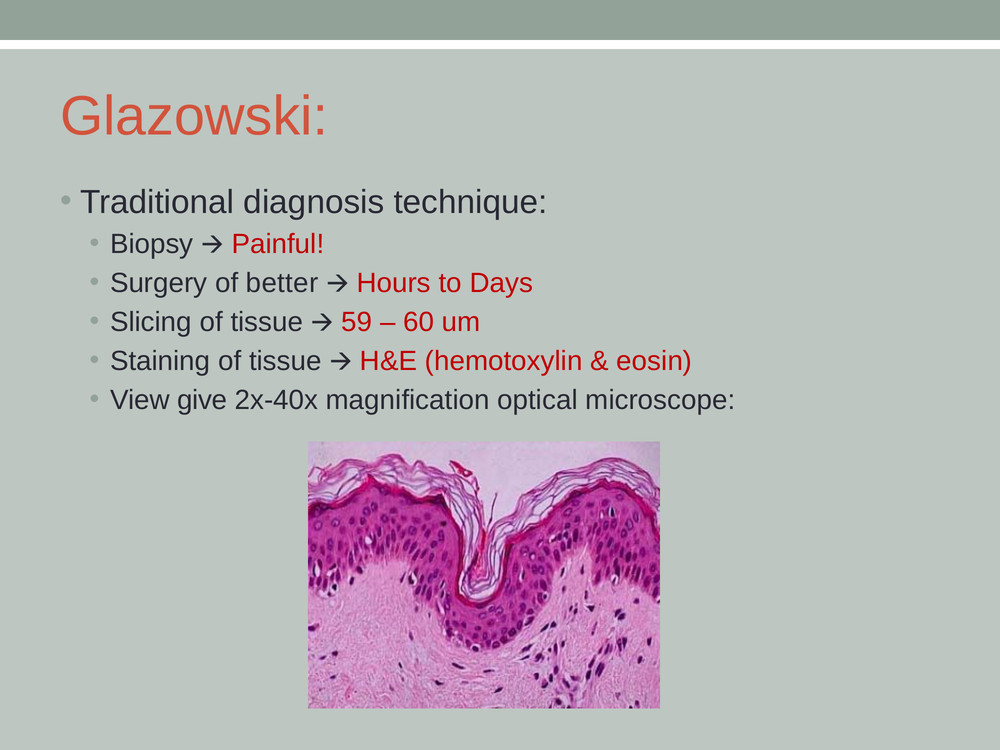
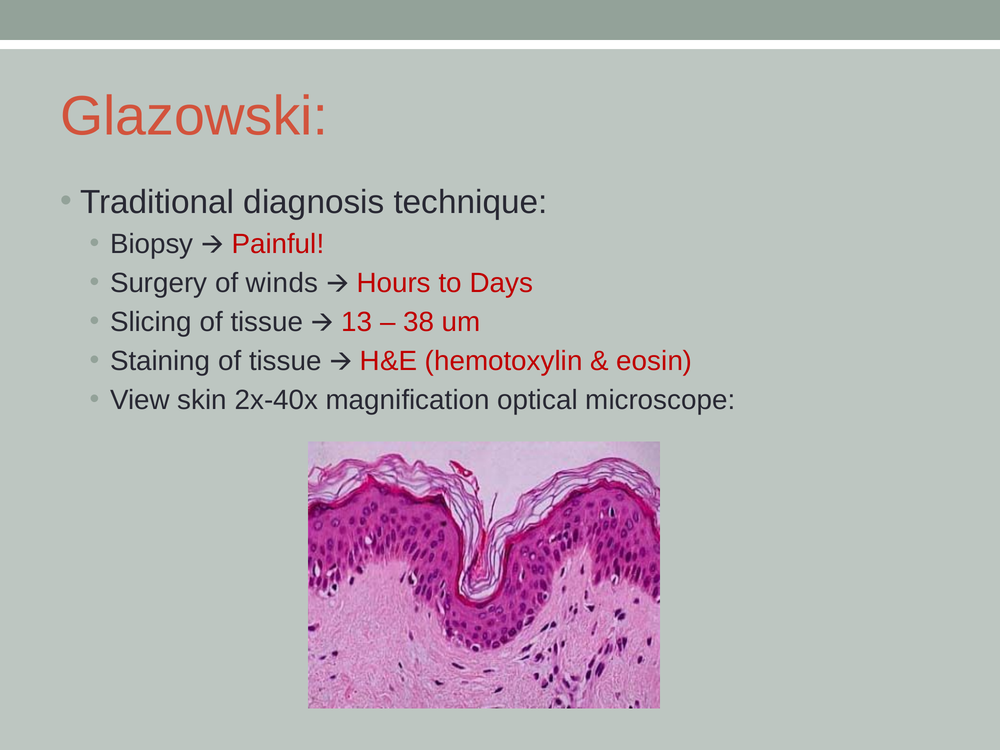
better: better -> winds (282, 283)
59: 59 -> 13 (357, 322)
60: 60 -> 38 (419, 322)
give: give -> skin (202, 400)
